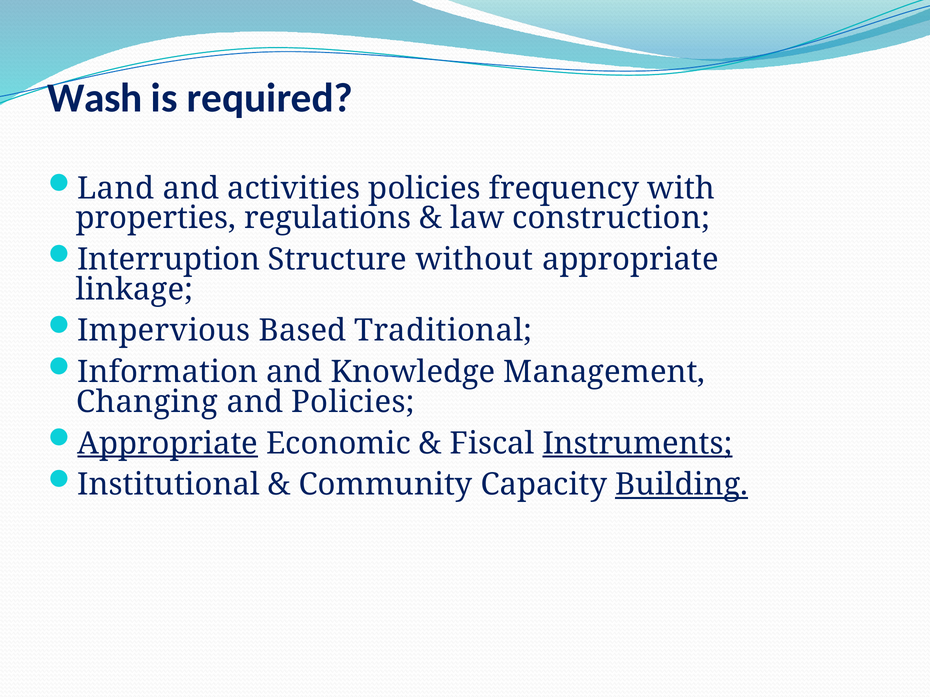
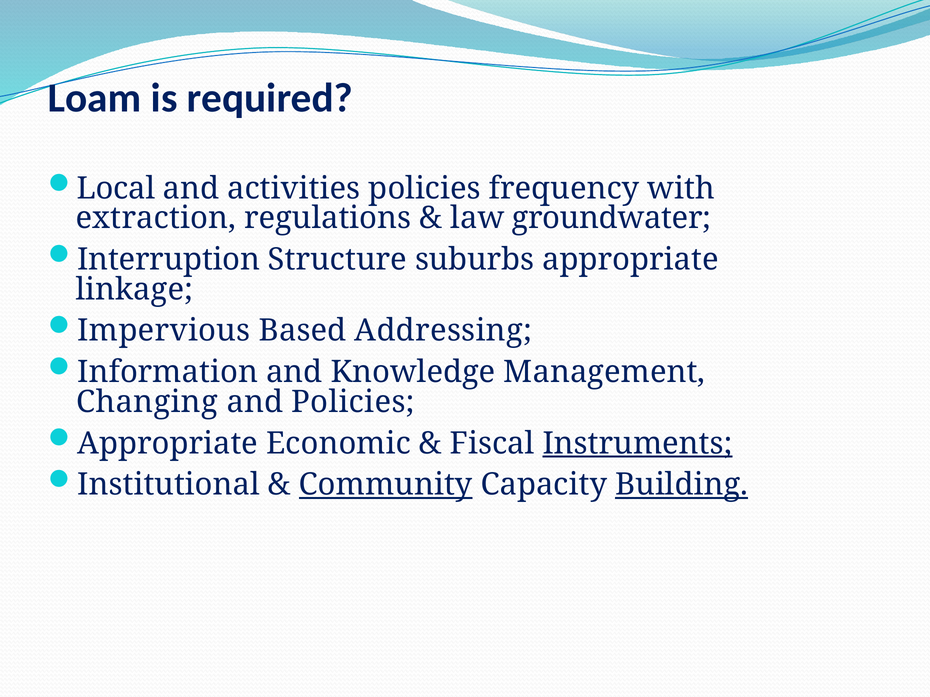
Wash: Wash -> Loam (95, 98)
Land: Land -> Local (116, 189)
properties: properties -> extraction (156, 218)
construction: construction -> groundwater (612, 218)
without: without -> suburbs (475, 260)
Traditional: Traditional -> Addressing (443, 331)
Appropriate underline: present -> none (168, 444)
Community underline: none -> present (386, 485)
